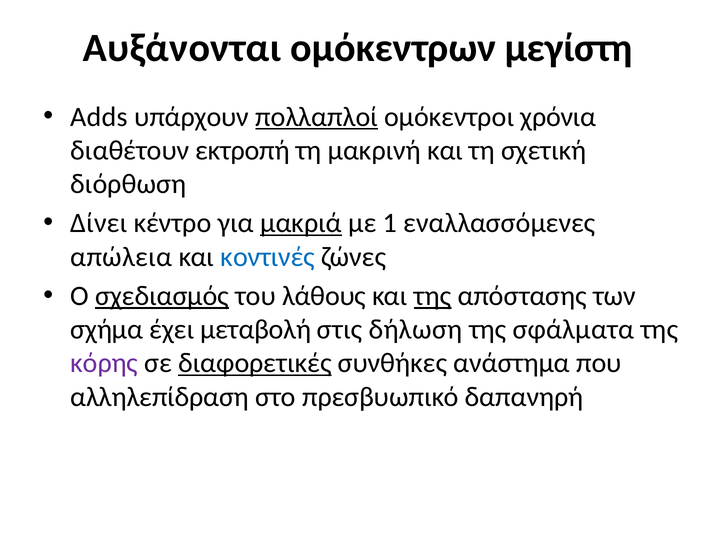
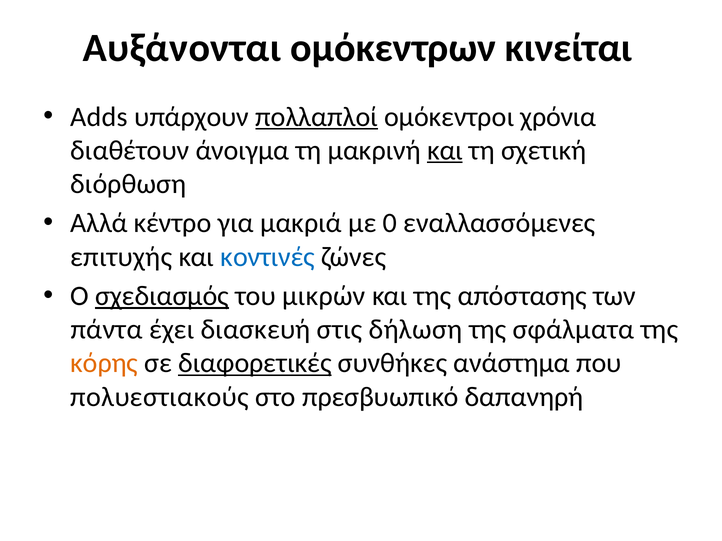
μεγίστη: μεγίστη -> κινείται (569, 48)
εκτροπή: εκτροπή -> άνοιγμα (243, 150)
και underline: none -> present (445, 150)
Δίνει: Δίνει -> Αλλά (99, 223)
μακριά underline: present -> none (301, 223)
1: 1 -> 0 (390, 223)
απώλεια: απώλεια -> επιτυχής (121, 257)
λάθους: λάθους -> μικρών (324, 296)
της underline: present -> none (433, 296)
σχήμα: σχήμα -> πάντα (107, 330)
μεταβολή: μεταβολή -> διασκευή (256, 330)
κόρης colour: purple -> orange (104, 363)
αλληλεπίδραση: αλληλεπίδραση -> πολυεστιακούς (159, 397)
